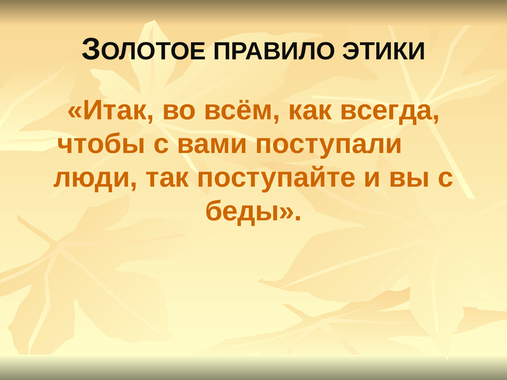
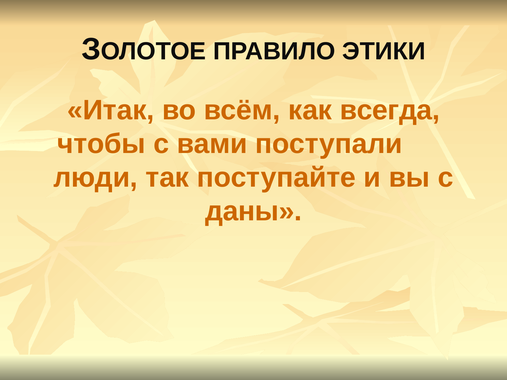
беды: беды -> даны (254, 212)
